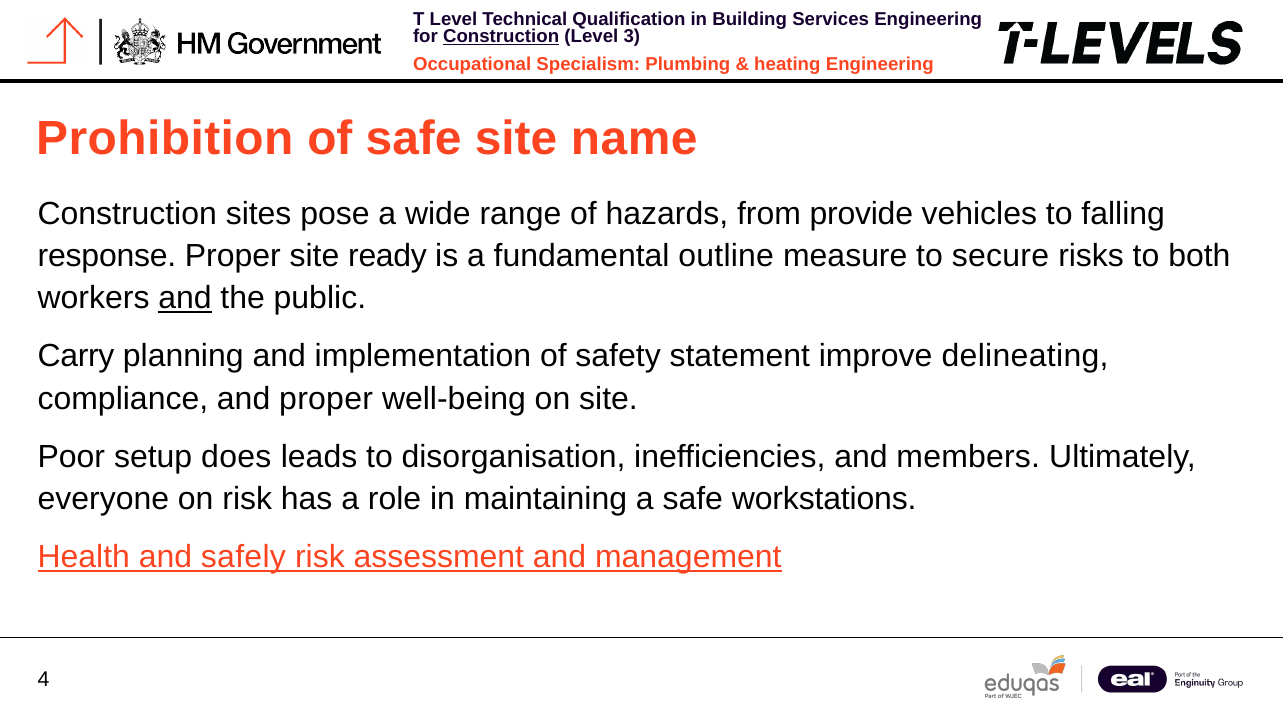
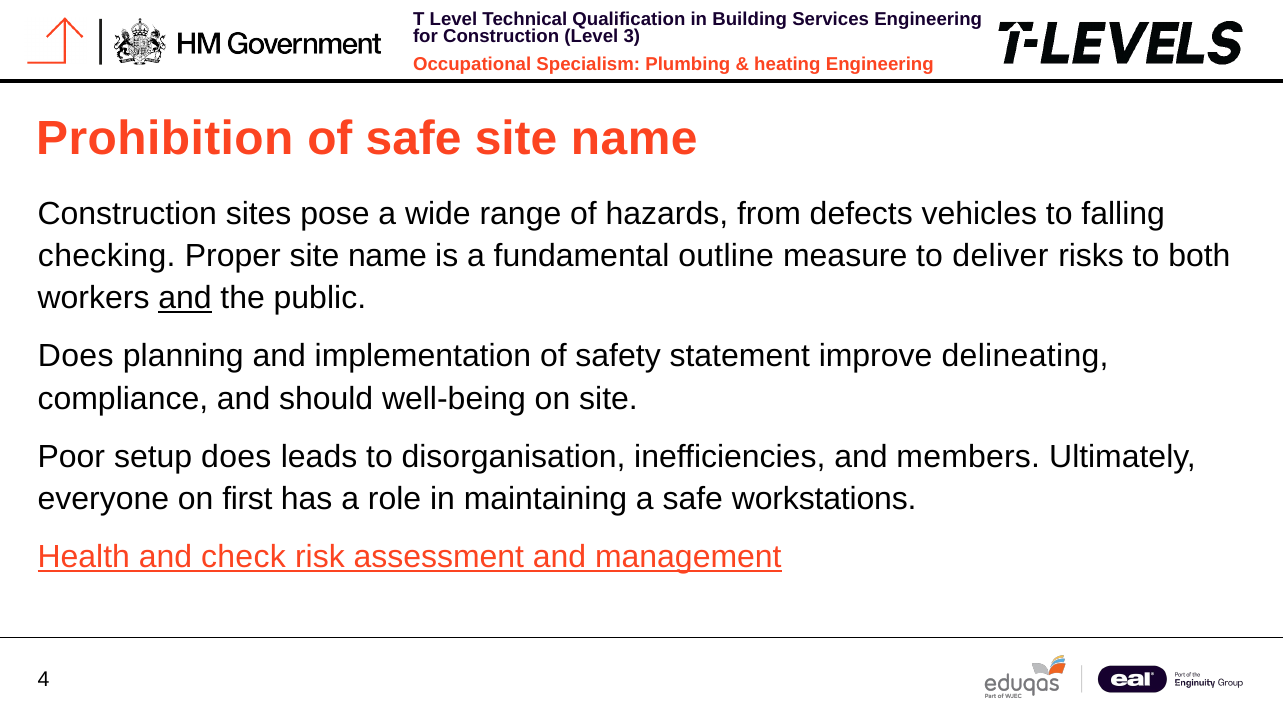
Construction underline: present -> none (501, 37)
provide: provide -> defects (861, 214)
response: response -> checking (107, 256)
Proper site ready: ready -> name (388, 256)
secure: secure -> deliver (1000, 256)
Carry: Carry -> Does (76, 356)
and proper: proper -> should (326, 398)
on risk: risk -> first (247, 499)
safely: safely -> check (243, 557)
